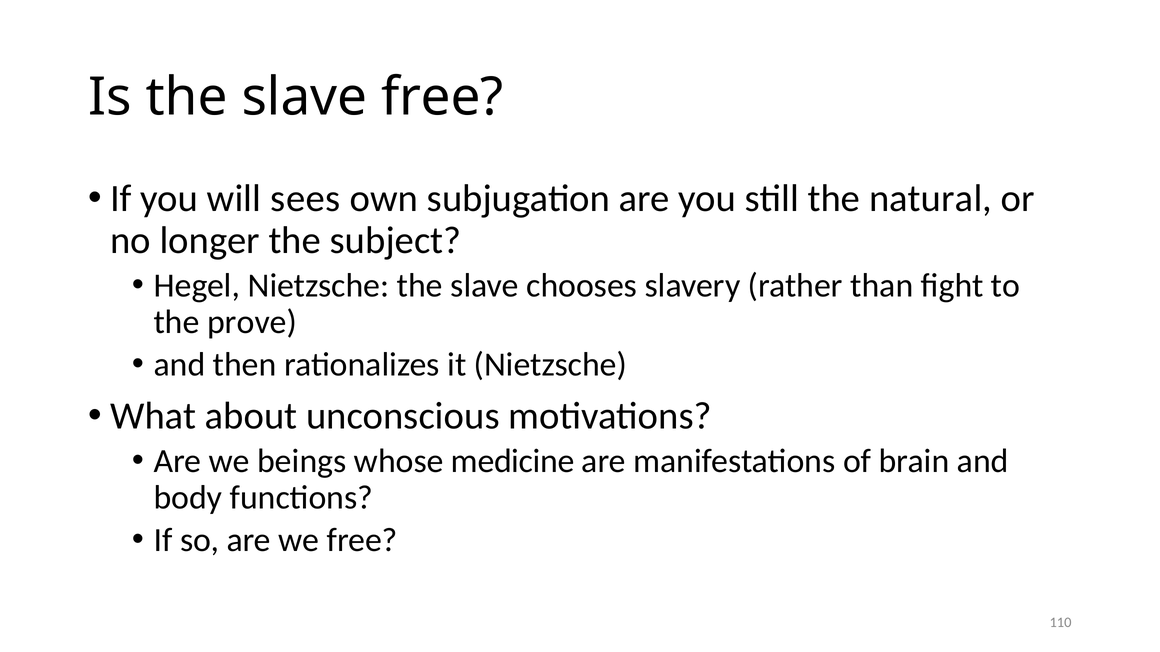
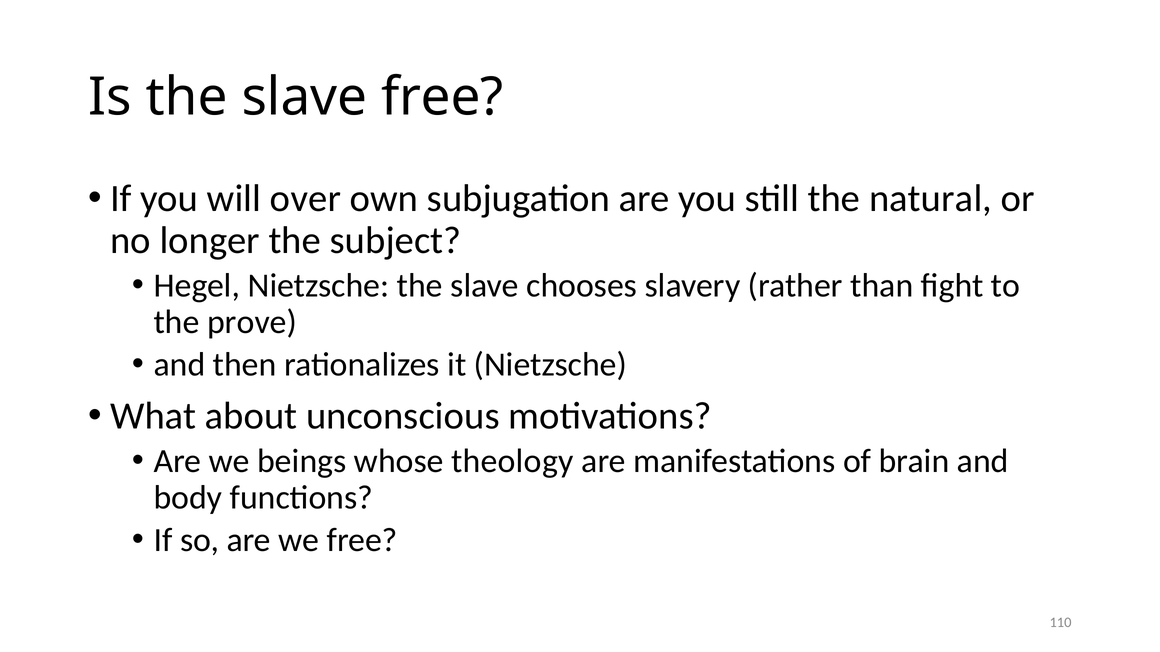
sees: sees -> over (306, 199)
medicine: medicine -> theology (512, 461)
